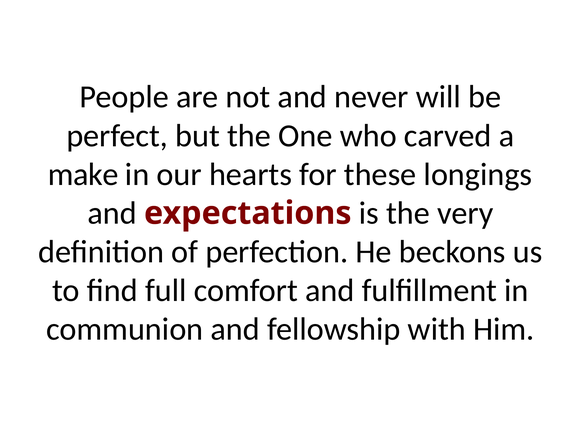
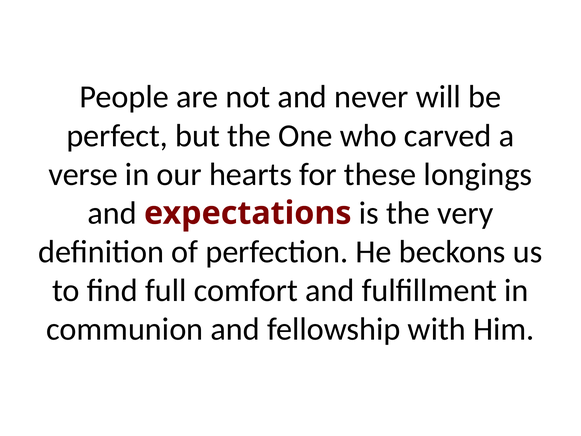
make: make -> verse (83, 174)
